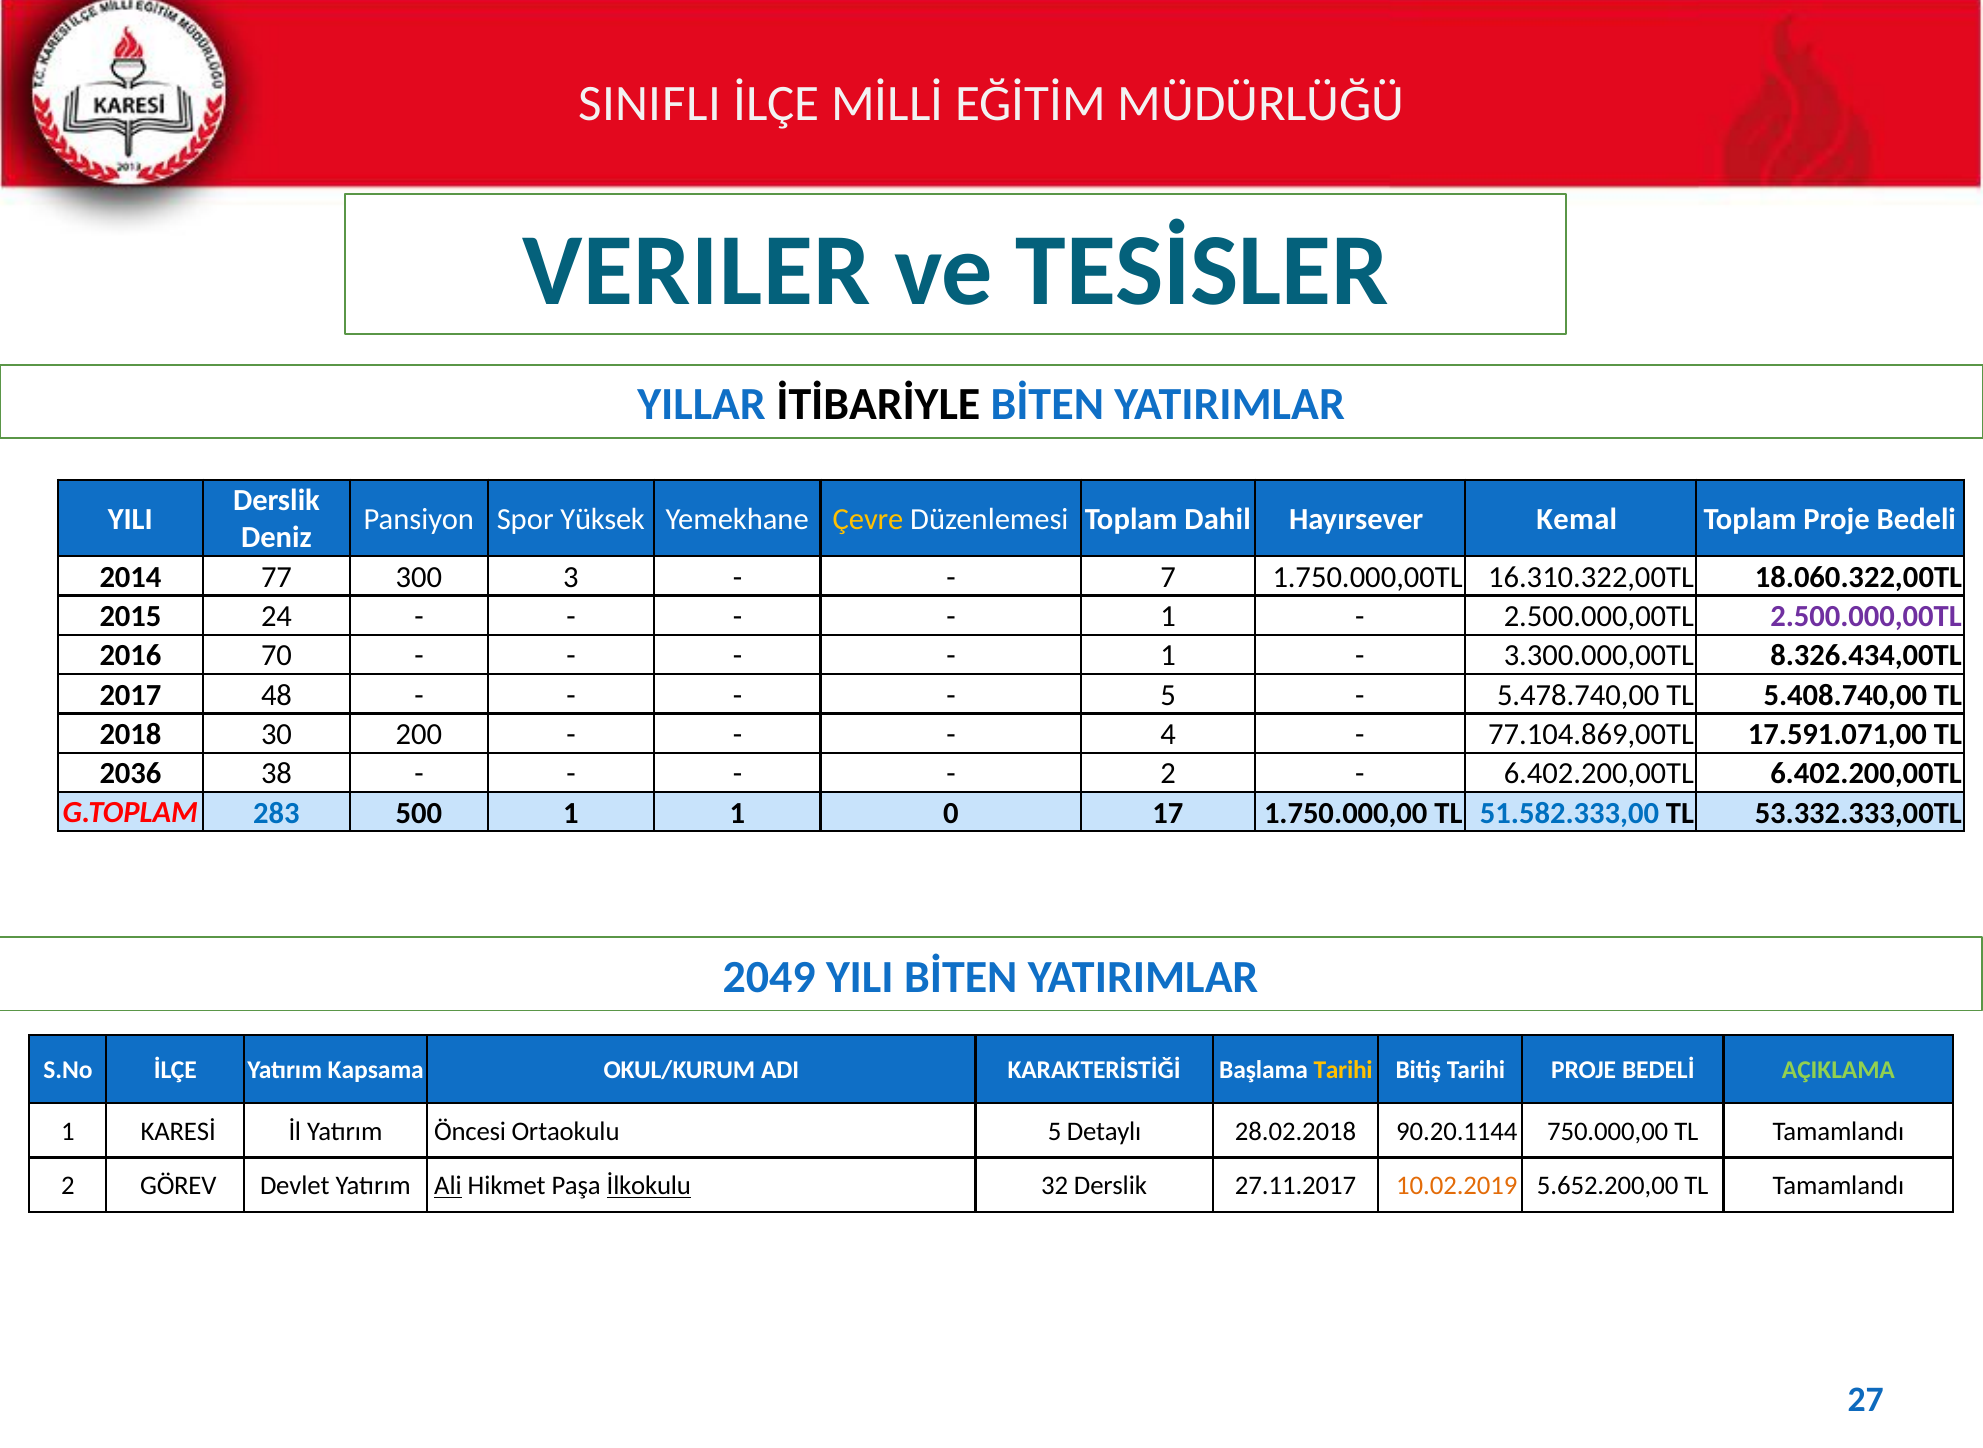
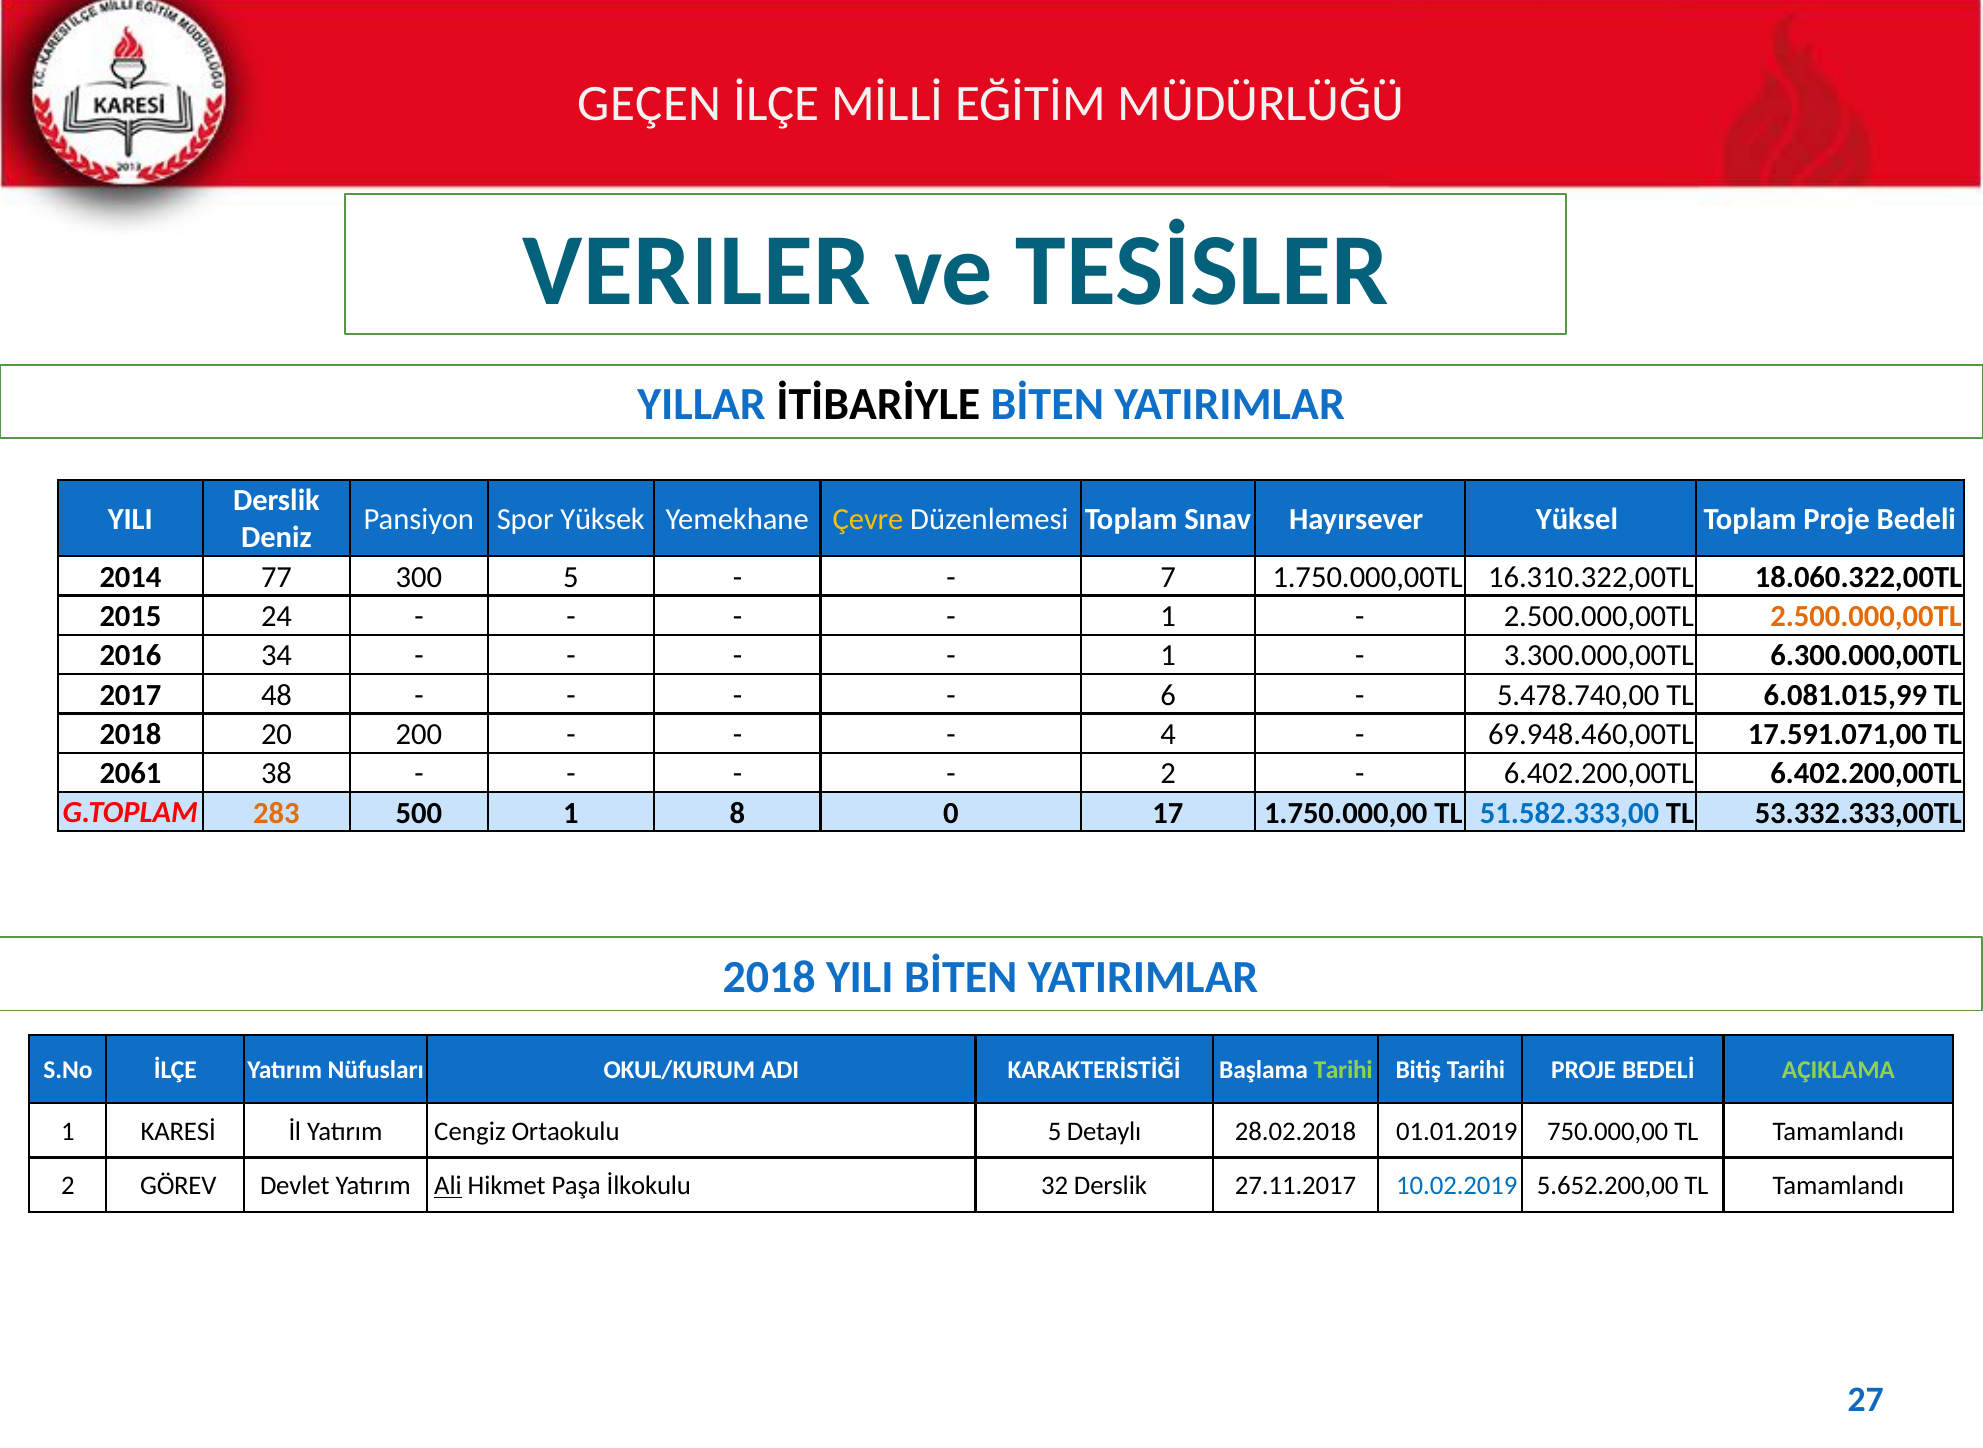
SINIFLI: SINIFLI -> GEÇEN (650, 103)
Dahil: Dahil -> Sınav (1218, 519)
Kemal: Kemal -> Yüksel (1577, 519)
300 3: 3 -> 5 (571, 577)
2.500.000,00TL colour: purple -> orange (1866, 616)
70: 70 -> 34 (276, 655)
8.326.434,00TL: 8.326.434,00TL -> 6.300.000,00TL (1866, 655)
5: 5 -> 6 (1168, 695)
5.408.740,00: 5.408.740,00 -> 6.081.015,99 (1845, 695)
30: 30 -> 20 (276, 734)
77.104.869,00TL: 77.104.869,00TL -> 69.948.460,00TL (1591, 734)
2036: 2036 -> 2061 (130, 773)
283 colour: blue -> orange (276, 813)
1 1: 1 -> 8 (737, 813)
2049: 2049 -> 2018 (769, 977)
Kapsama: Kapsama -> Nüfusları (376, 1070)
Tarihi colour: yellow -> light green (1343, 1070)
Öncesi: Öncesi -> Cengiz (470, 1131)
90.20.1144: 90.20.1144 -> 01.01.2019 (1457, 1131)
İlkokulu underline: present -> none (649, 1185)
10.02.2019 colour: orange -> blue (1457, 1185)
